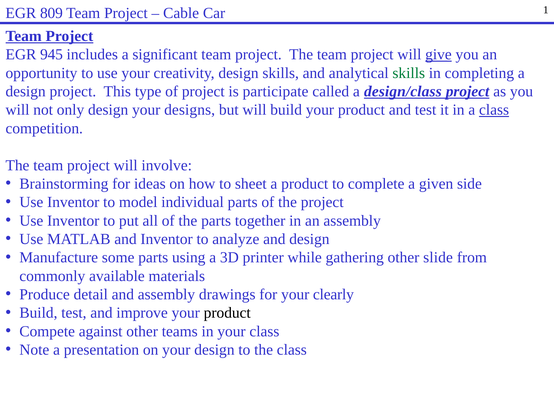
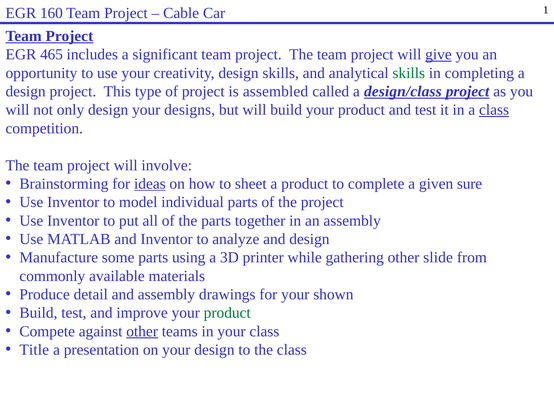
809: 809 -> 160 (51, 13)
945: 945 -> 465 (52, 55)
participate: participate -> assembled (275, 92)
ideas underline: none -> present (150, 184)
side: side -> sure (470, 184)
clearly: clearly -> shown (333, 295)
product colour: black -> green (227, 313)
other underline: none -> present (142, 332)
Note: Note -> Title (34, 350)
